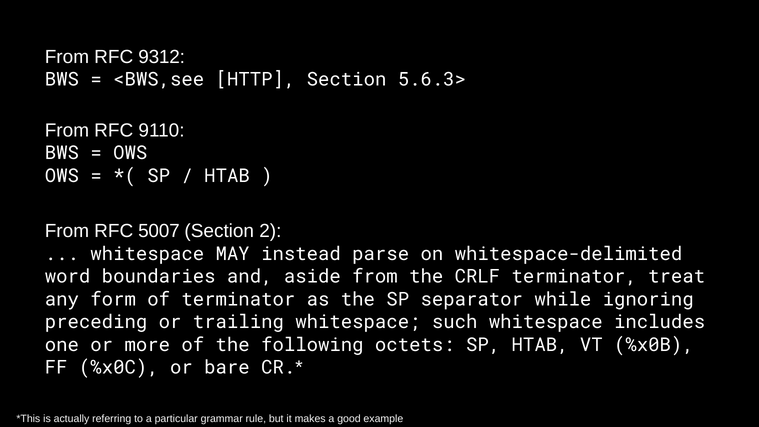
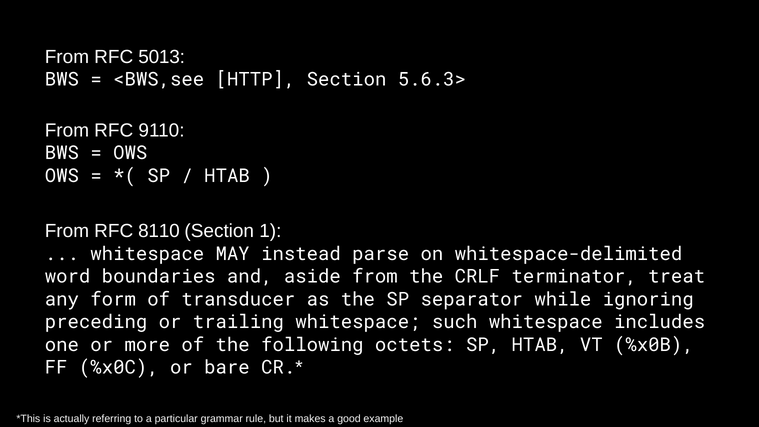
9312: 9312 -> 5013 (162, 57)
5007: 5007 -> 8110 (159, 231)
2: 2 -> 1 (270, 231)
of terminator: terminator -> transducer (238, 299)
